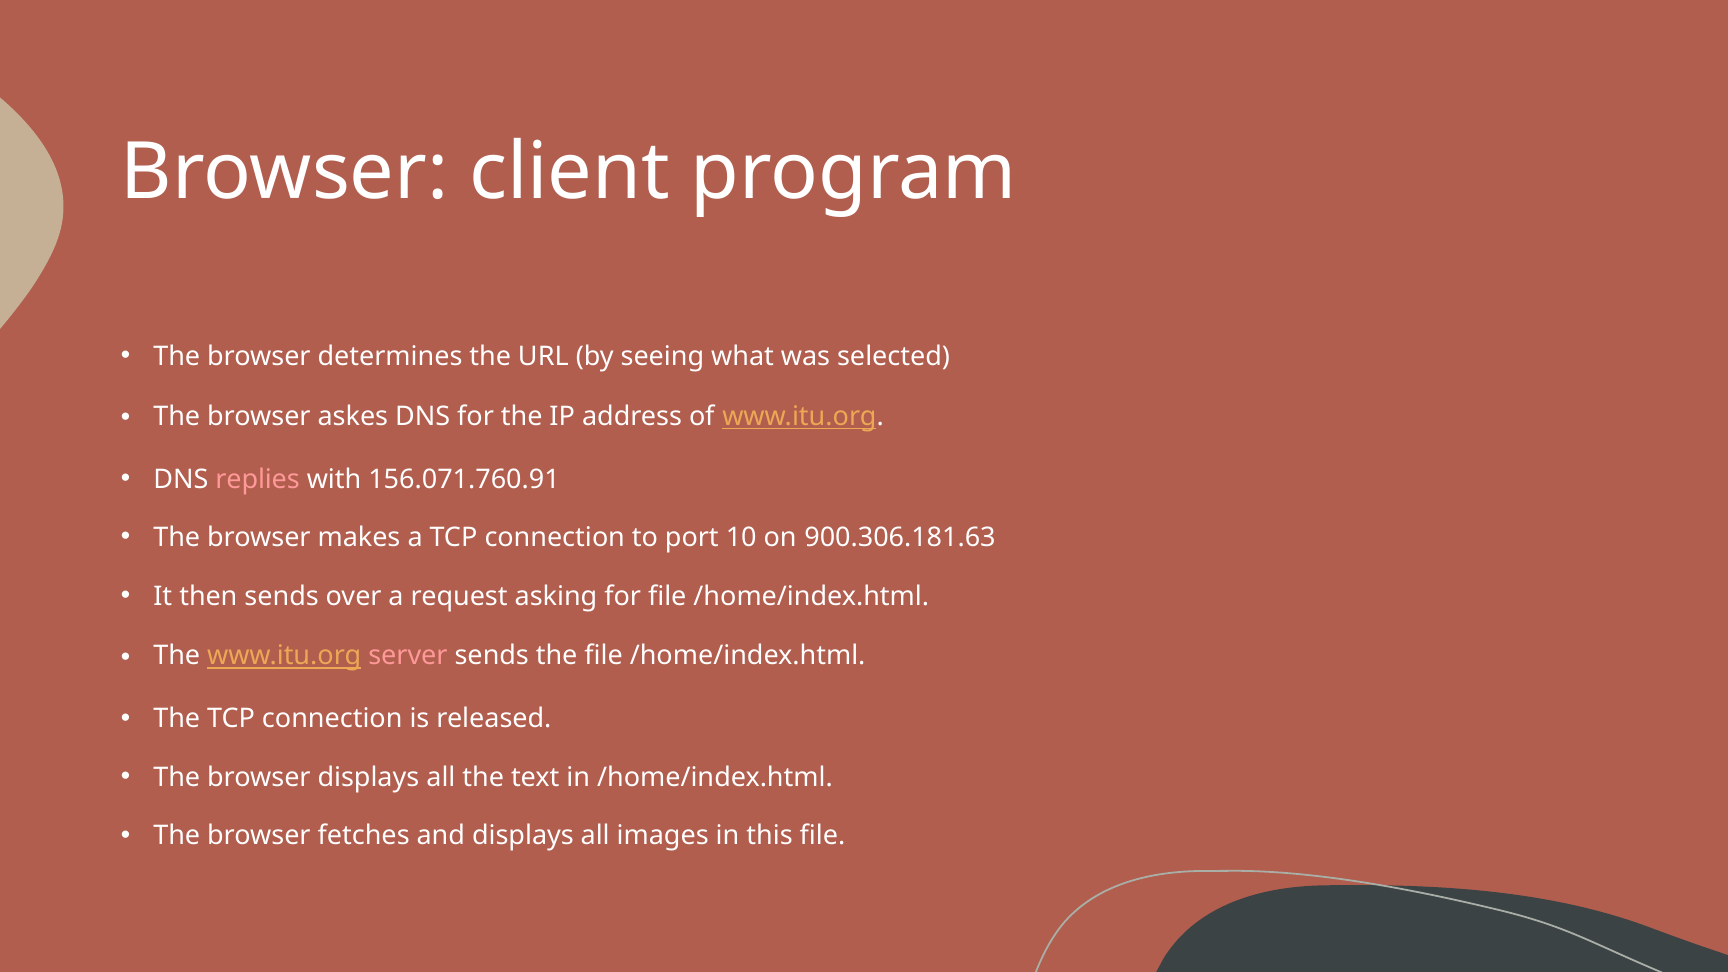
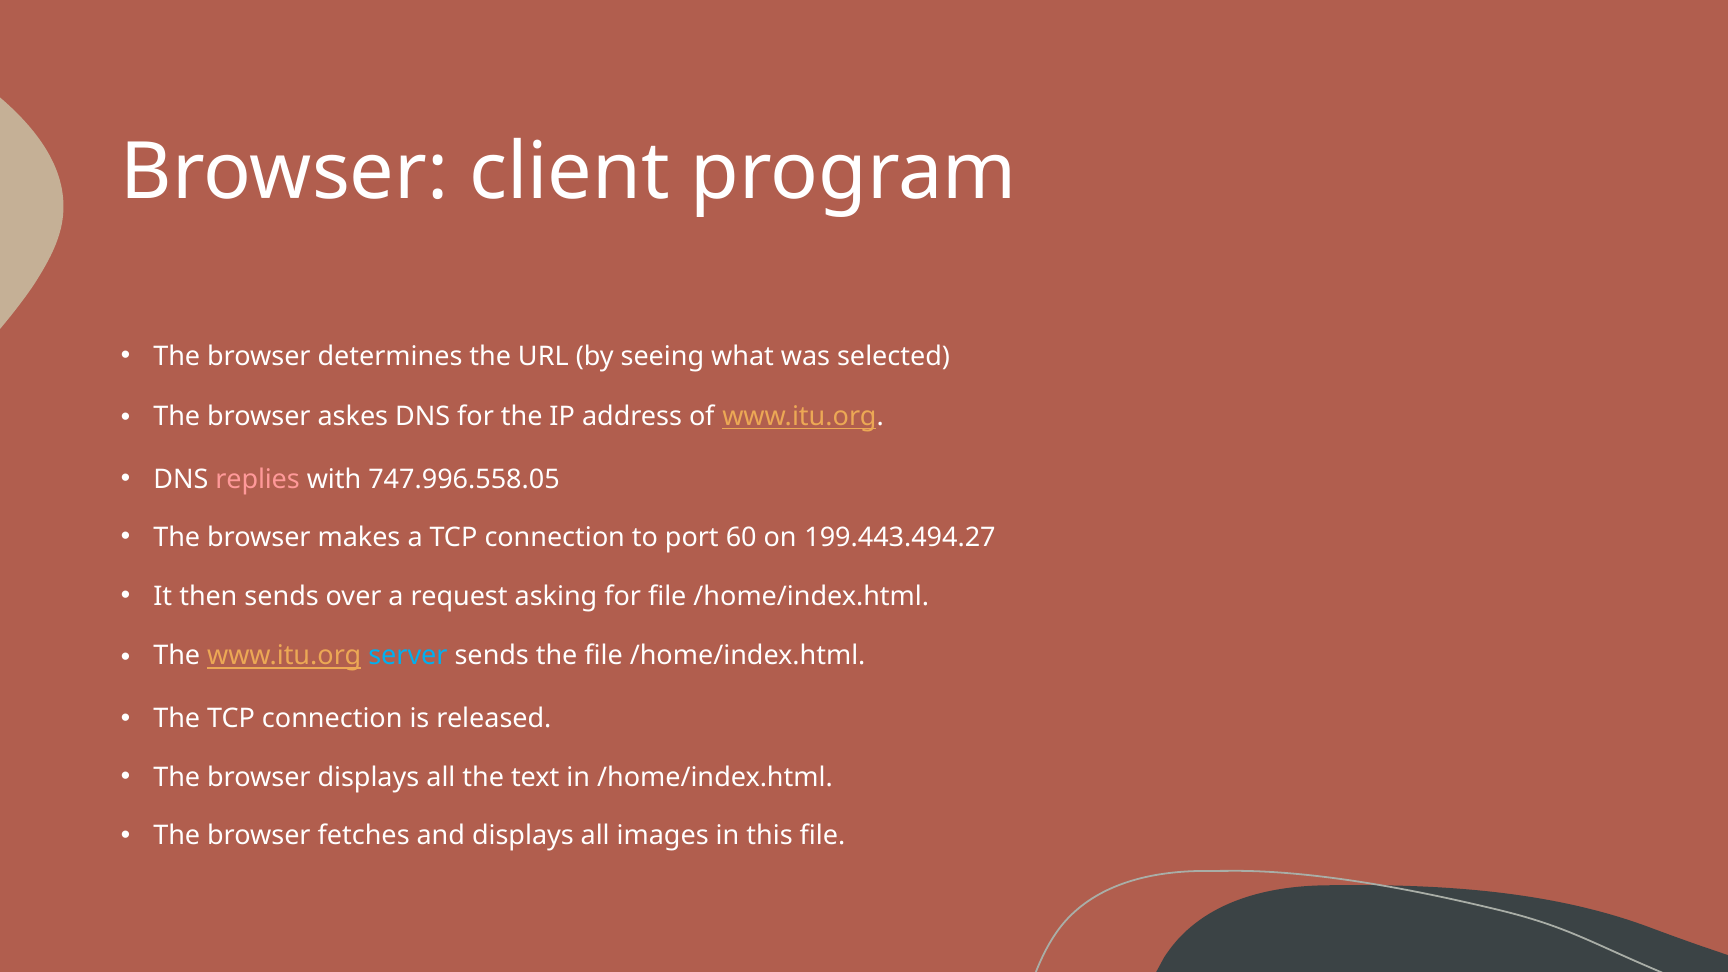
156.071.760.91: 156.071.760.91 -> 747.996.558.05 (464, 479)
10: 10 -> 60 (741, 538)
900.306.181.63: 900.306.181.63 -> 199.443.494.27 (900, 538)
server colour: pink -> light blue (408, 656)
